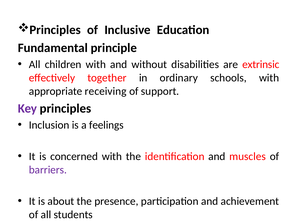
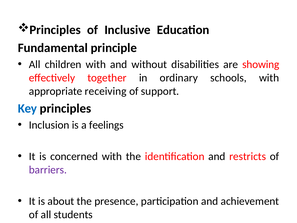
extrinsic: extrinsic -> showing (261, 64)
Key colour: purple -> blue (27, 108)
muscles: muscles -> restricts (248, 156)
